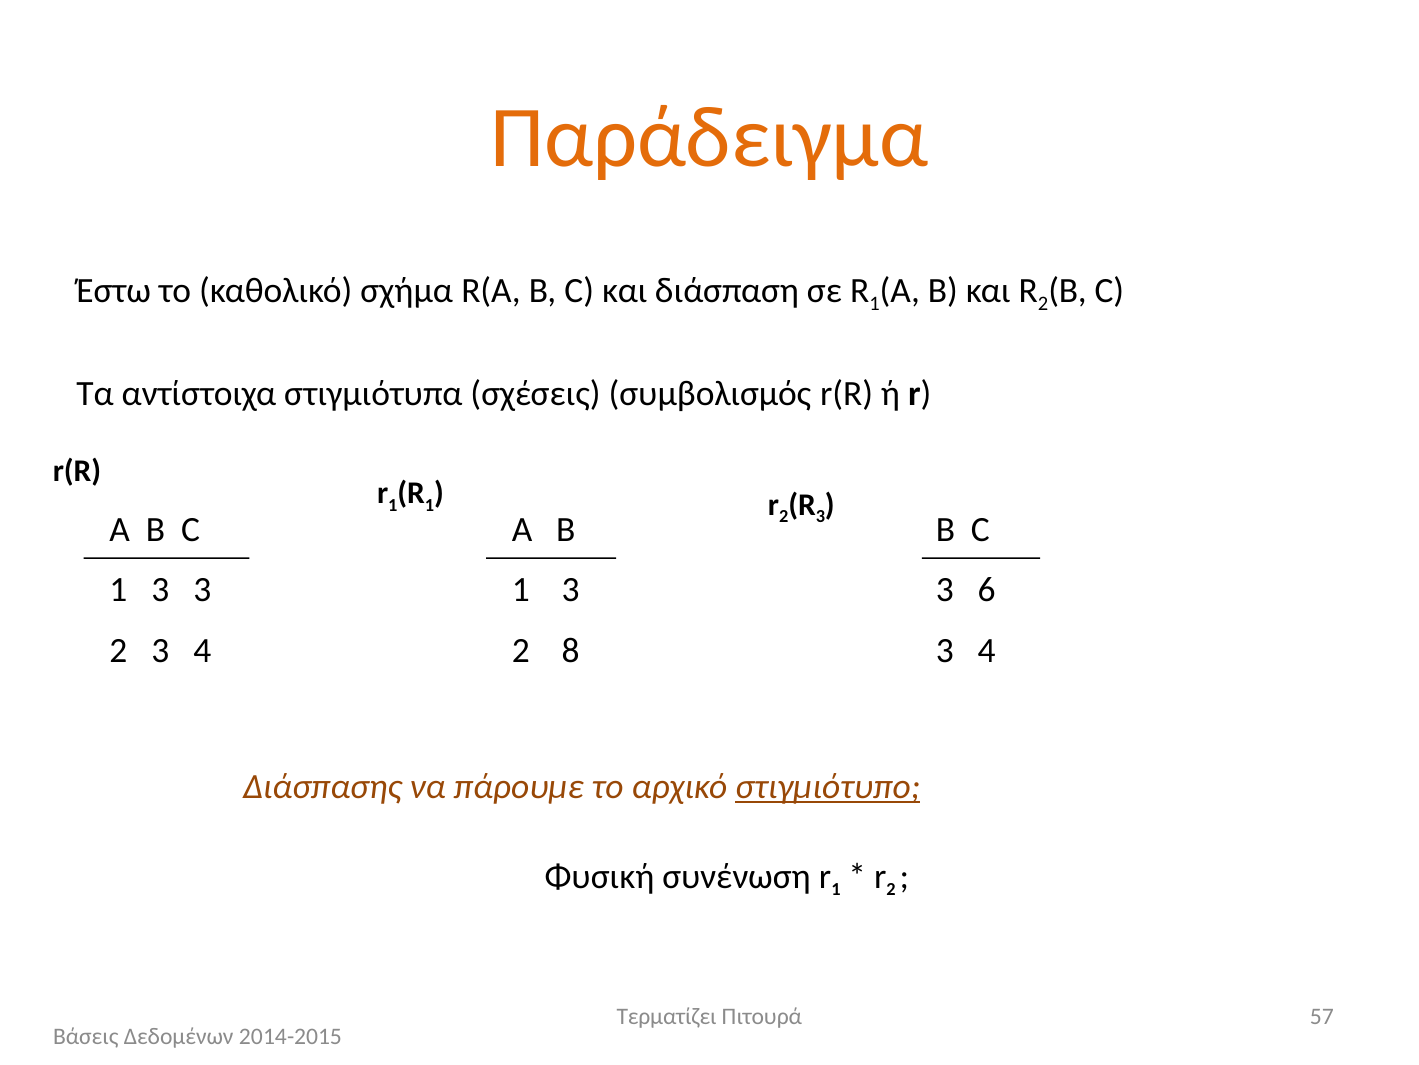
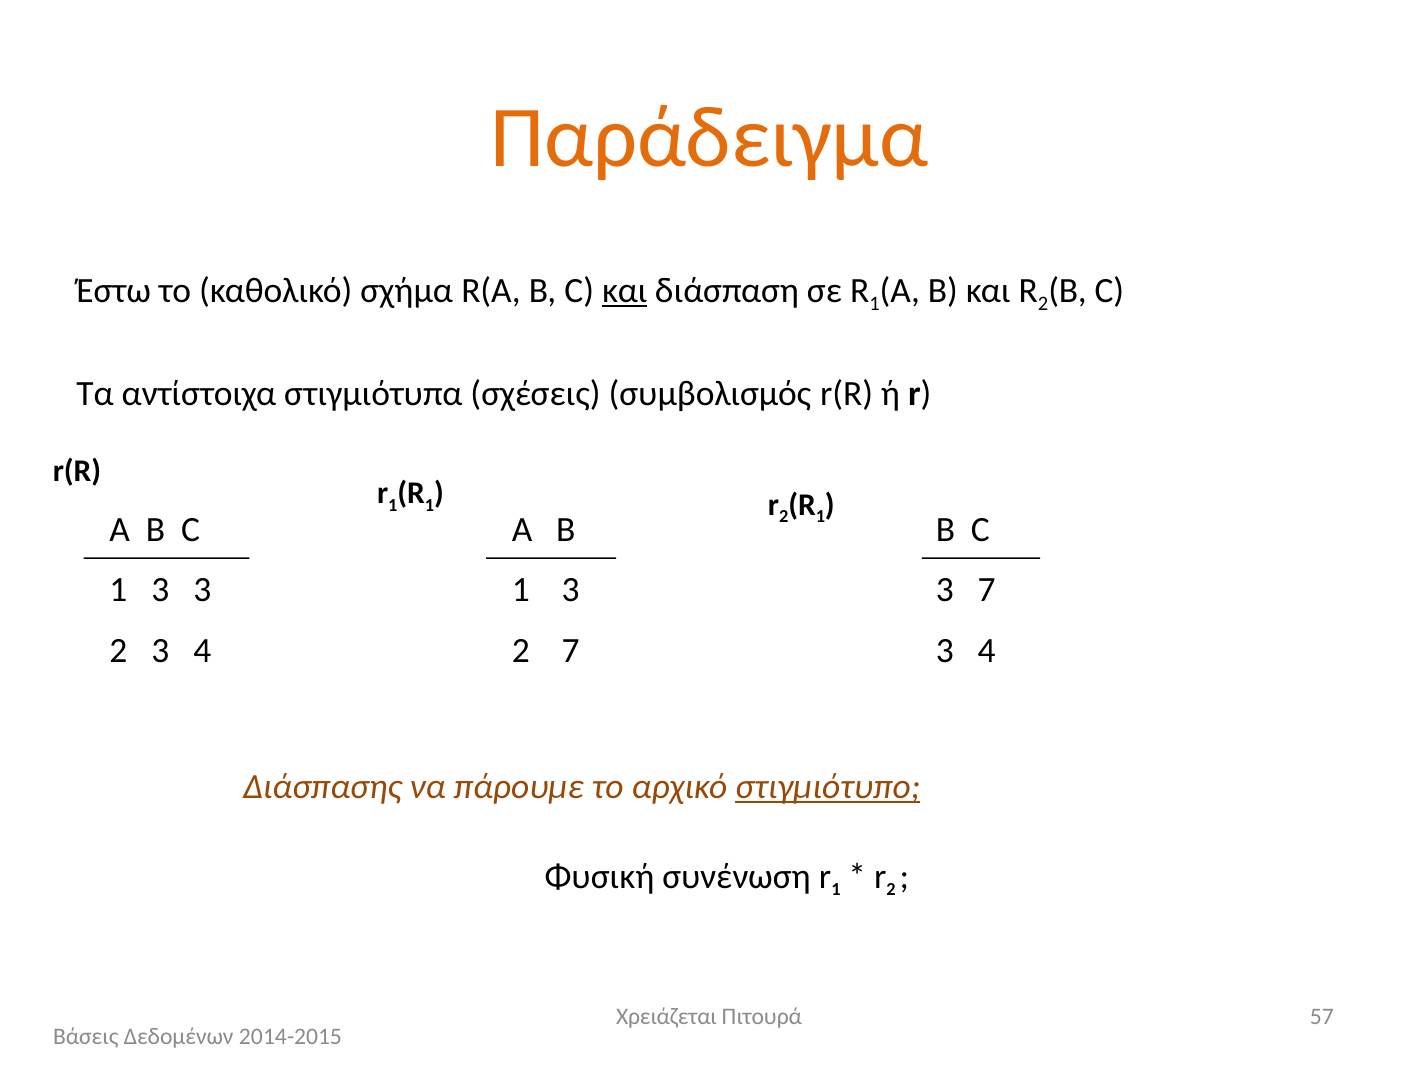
και underline: none -> present (625, 290)
2 R 3: 3 -> 1 (820, 516)
3 6: 6 -> 7 (986, 590)
2 8: 8 -> 7 (571, 650)
Τερματίζει: Τερματίζει -> Χρειάζεται (667, 1016)
